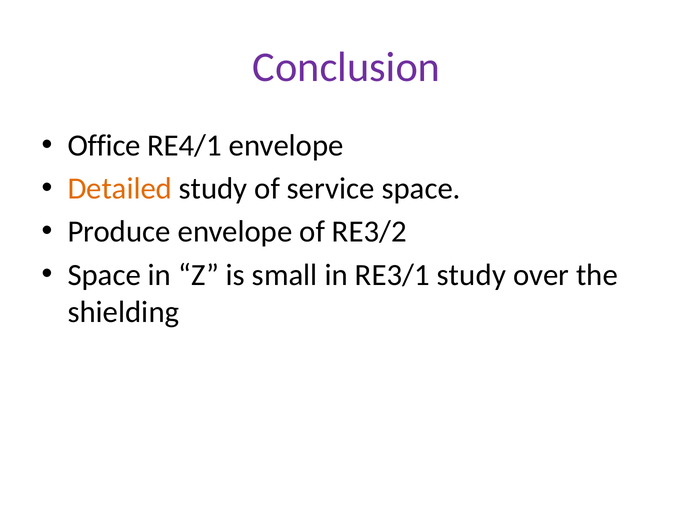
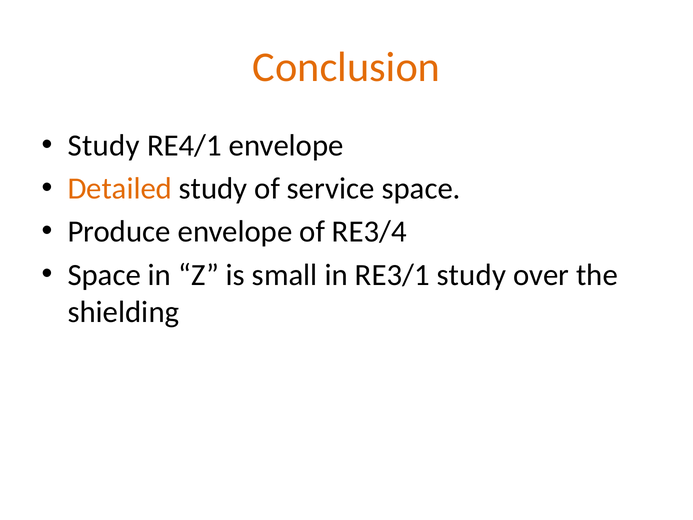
Conclusion colour: purple -> orange (346, 67)
Office: Office -> Study (104, 145)
RE3/2: RE3/2 -> RE3/4 (369, 232)
